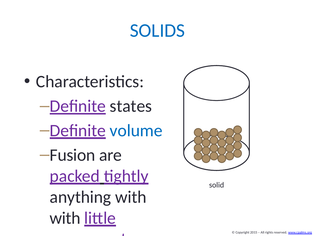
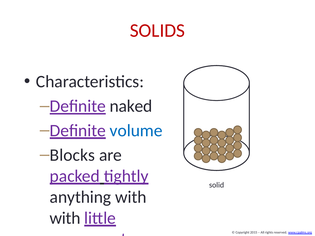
SOLIDS colour: blue -> red (157, 30)
states: states -> naked (131, 106)
Fusion: Fusion -> Blocks (72, 155)
